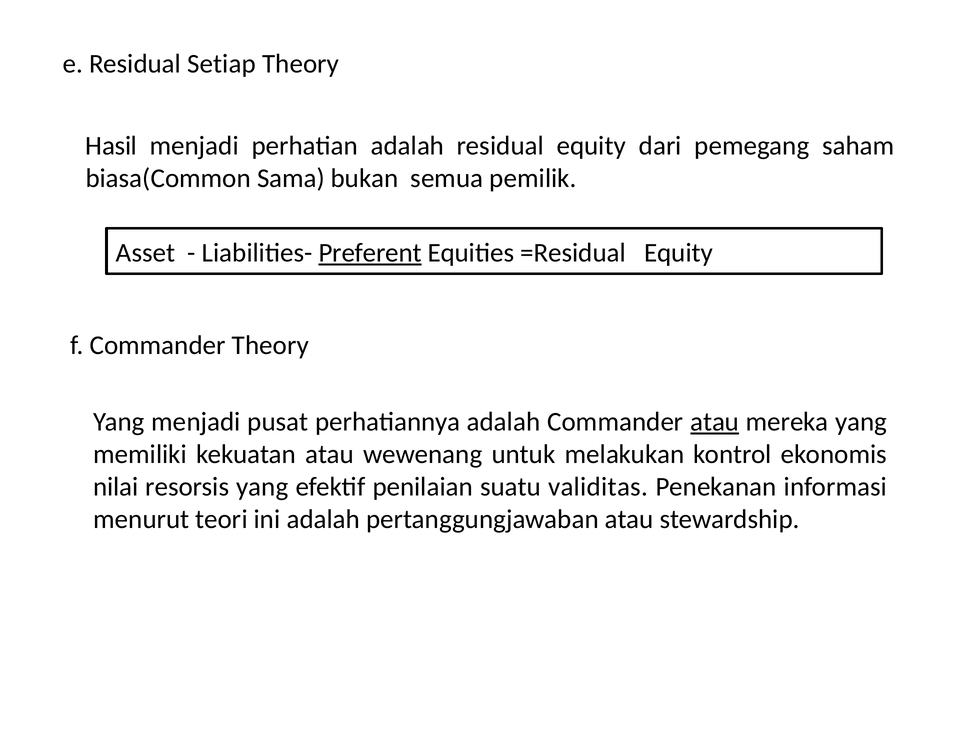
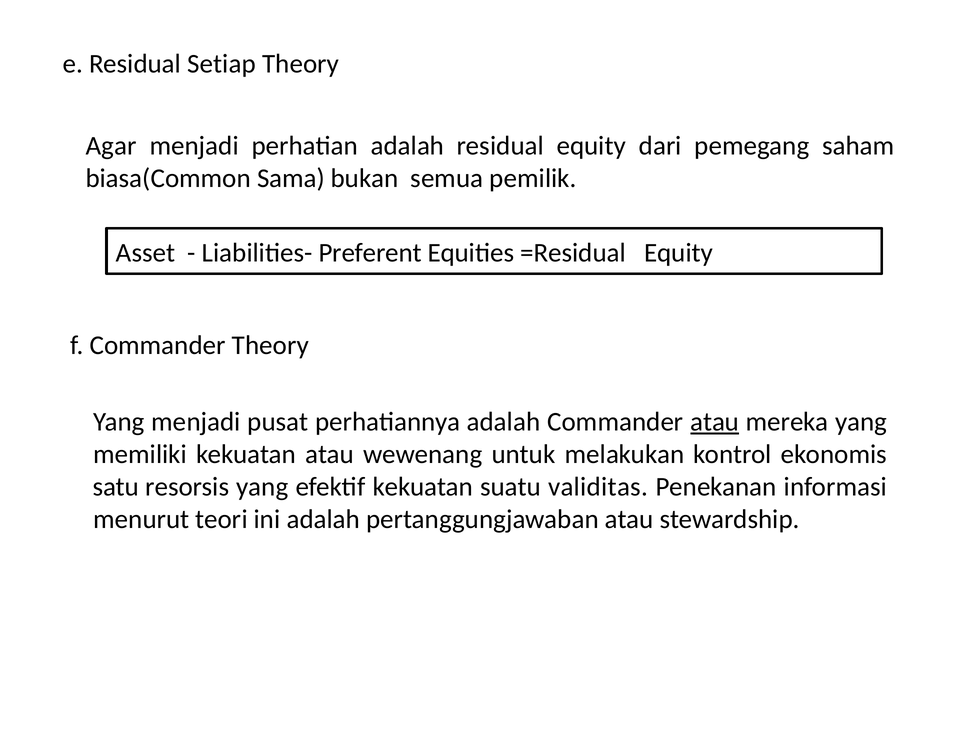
Hasil: Hasil -> Agar (111, 146)
Preferent underline: present -> none (370, 253)
nilai: nilai -> satu (116, 487)
efektif penilaian: penilaian -> kekuatan (423, 487)
